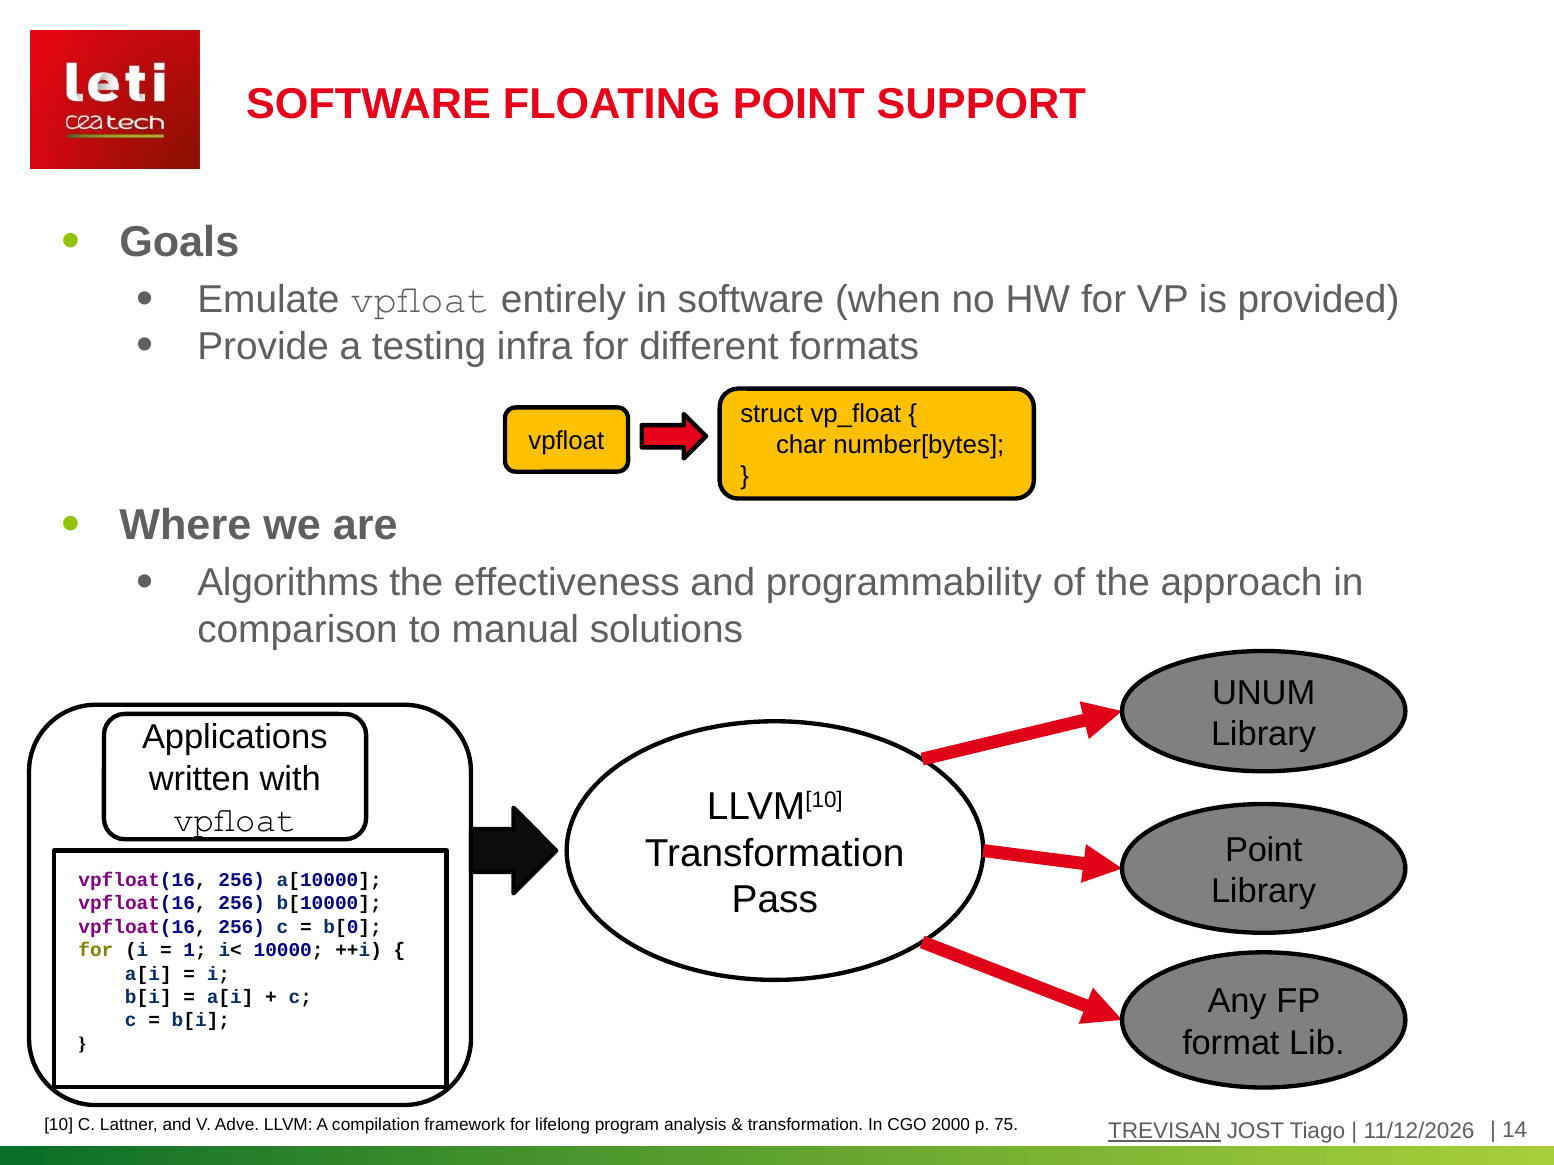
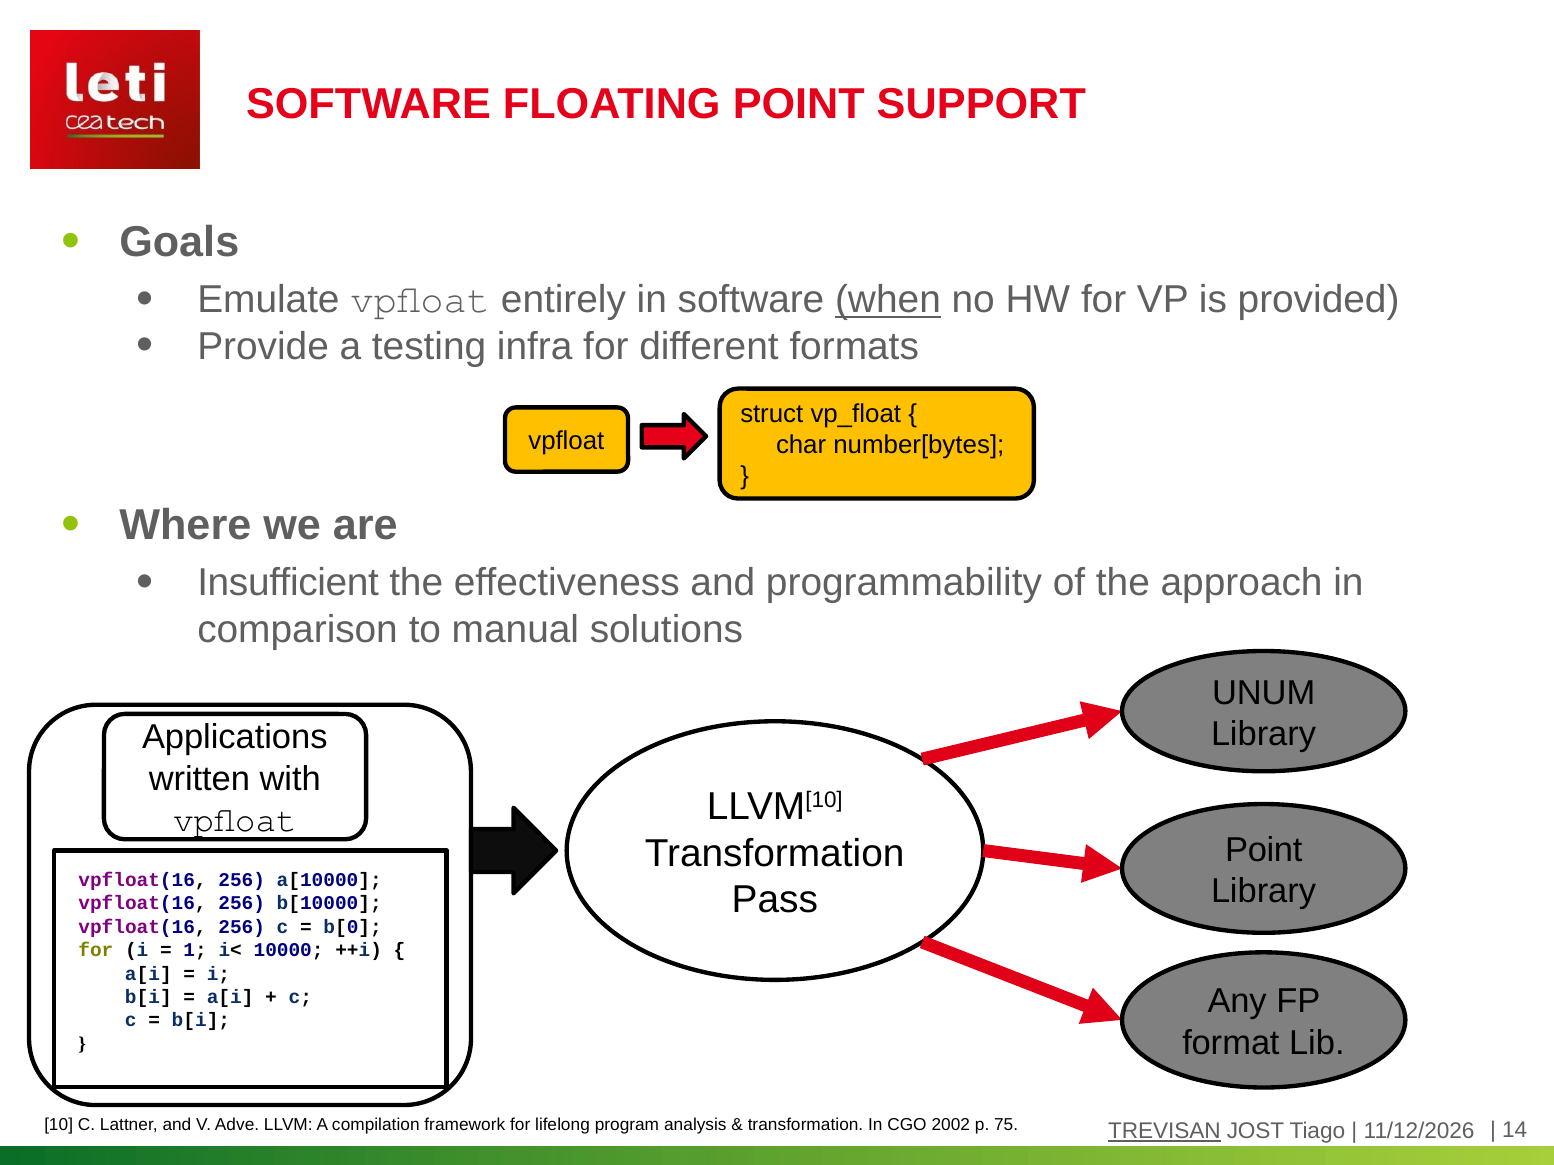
when underline: none -> present (888, 300)
Algorithms: Algorithms -> Insufficient (288, 583)
2000: 2000 -> 2002 (951, 1126)
